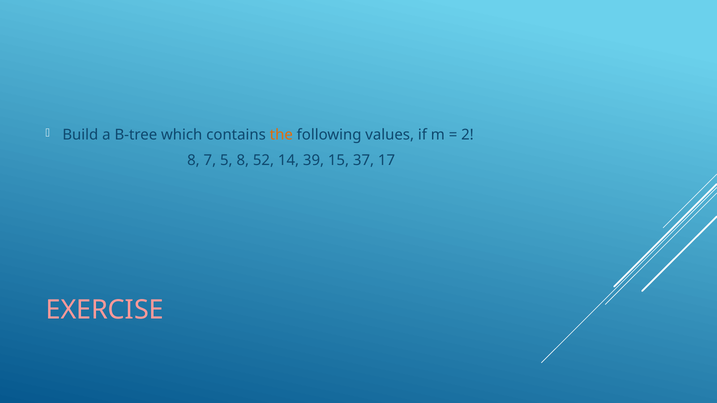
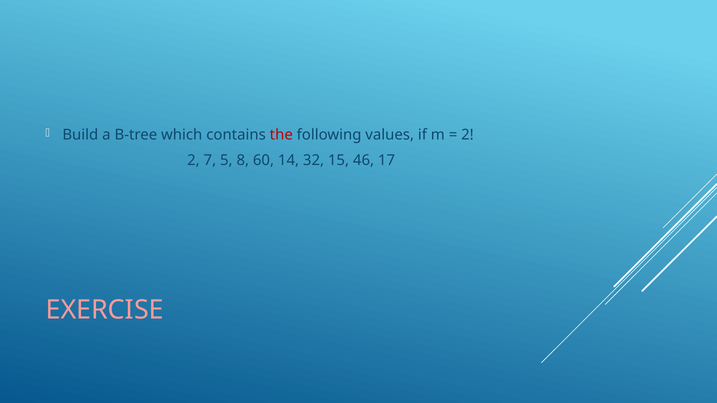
the colour: orange -> red (281, 135)
8: 8 -> 2 (193, 160)
52: 52 -> 60 (263, 160)
39: 39 -> 32 (314, 160)
37: 37 -> 46 (364, 160)
